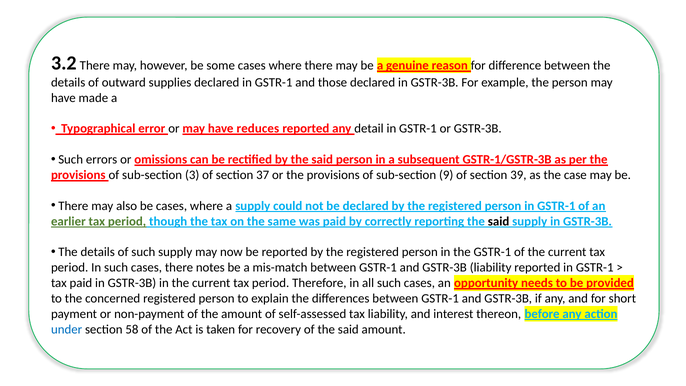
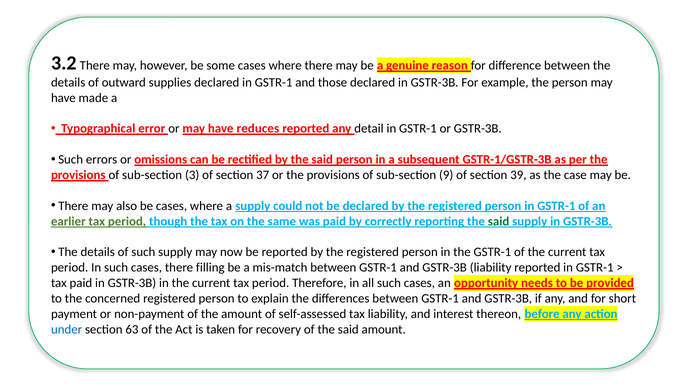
said colour: black -> green (499, 221)
notes: notes -> filling (210, 268)
58: 58 -> 63 (132, 329)
